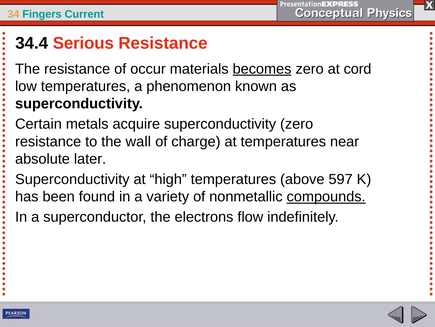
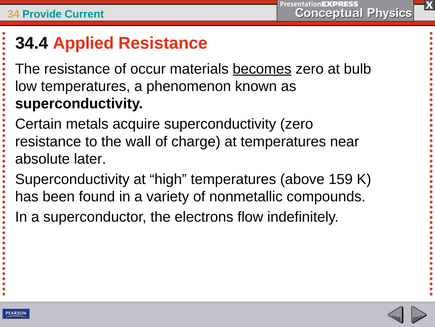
Fingers: Fingers -> Provide (42, 14)
Serious: Serious -> Applied (83, 43)
cord: cord -> bulb (358, 69)
597: 597 -> 159 (341, 179)
compounds underline: present -> none (326, 196)
